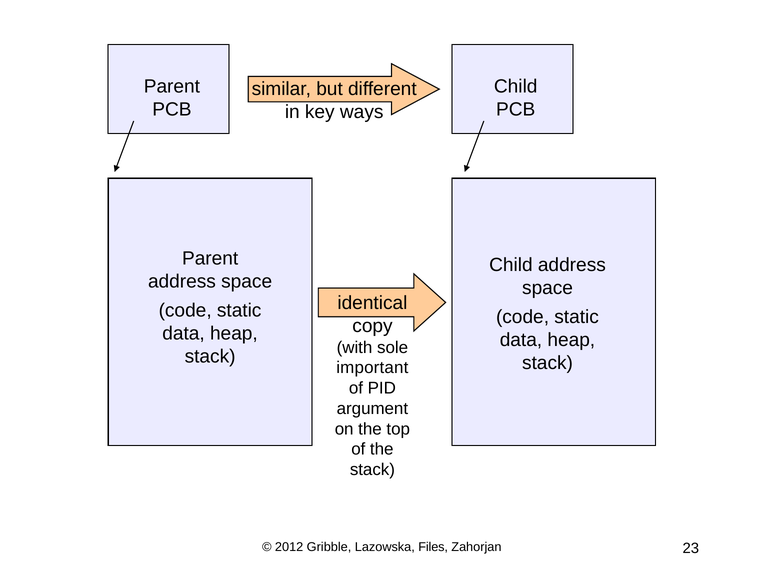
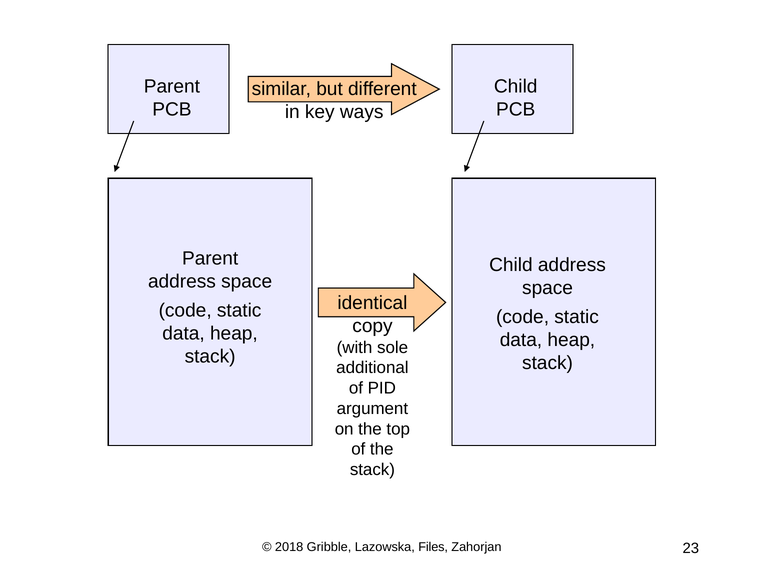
important: important -> additional (372, 368)
2012: 2012 -> 2018 (289, 547)
